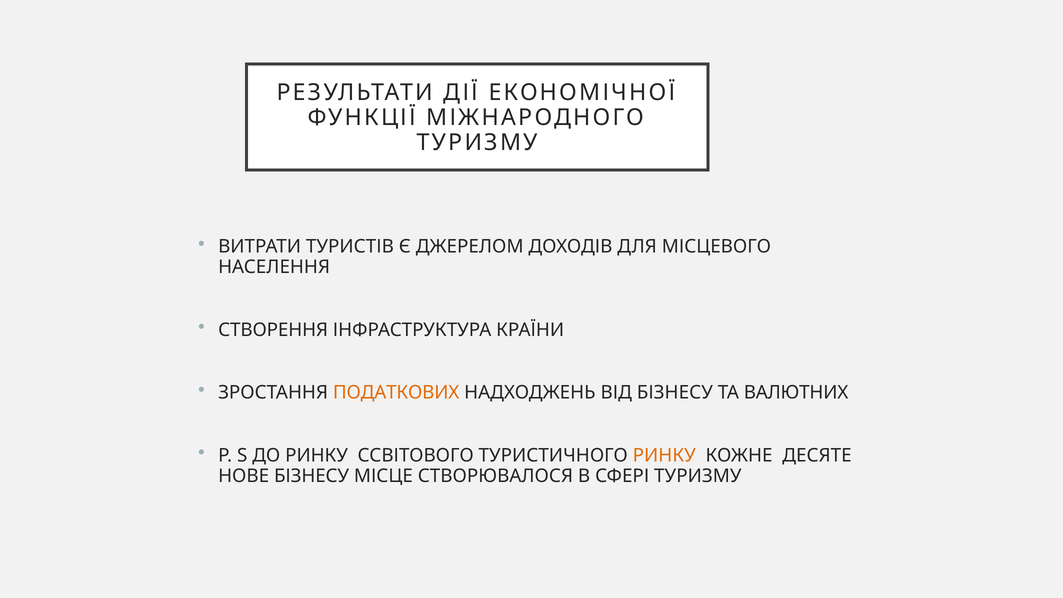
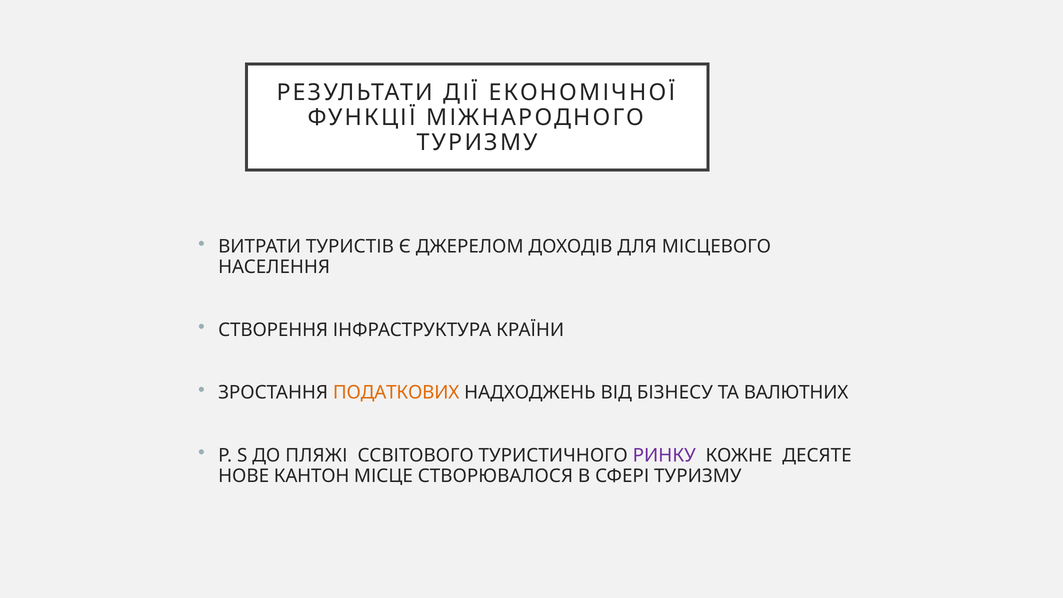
ДО РИНКУ: РИНКУ -> ПЛЯЖІ (316, 455)
РИНКУ colour: orange -> purple (664, 455)
НОВЕ БІЗНЕСУ: БІЗНЕСУ -> КАНТОН (312, 476)
